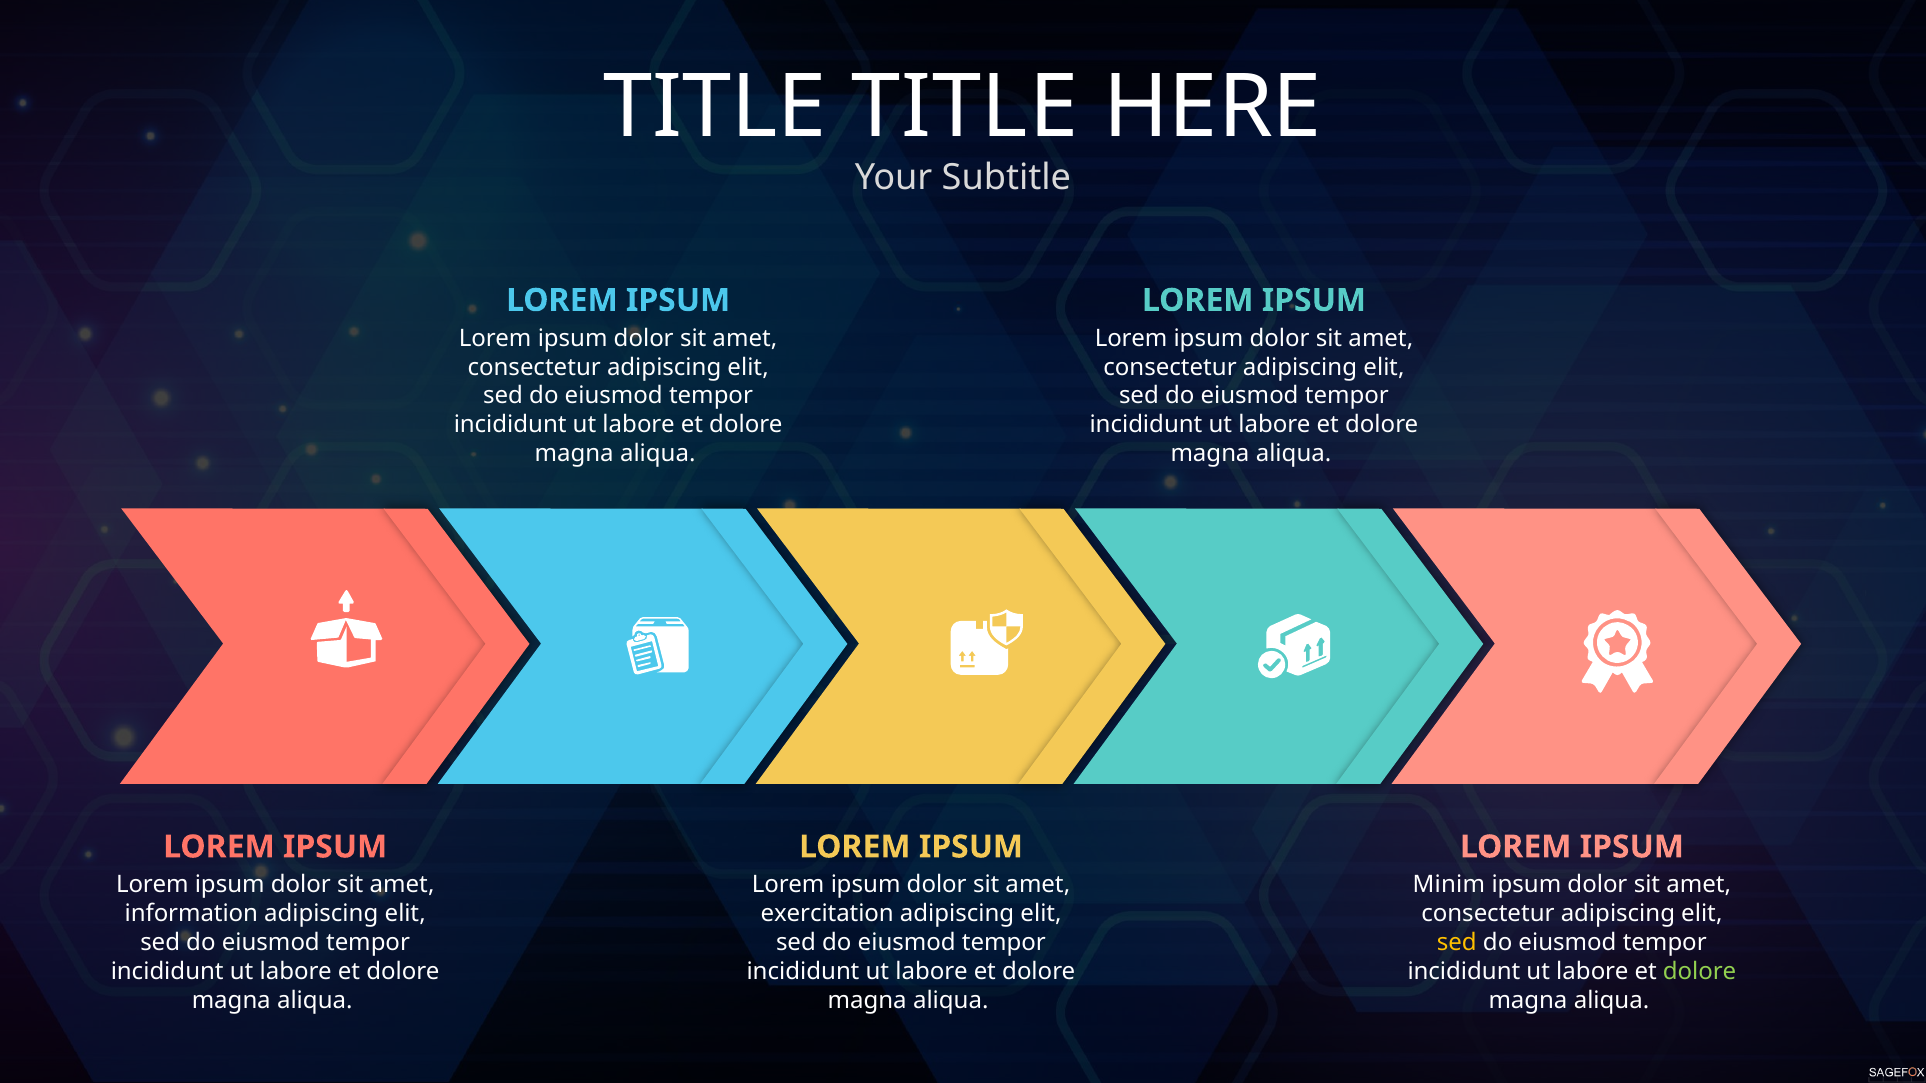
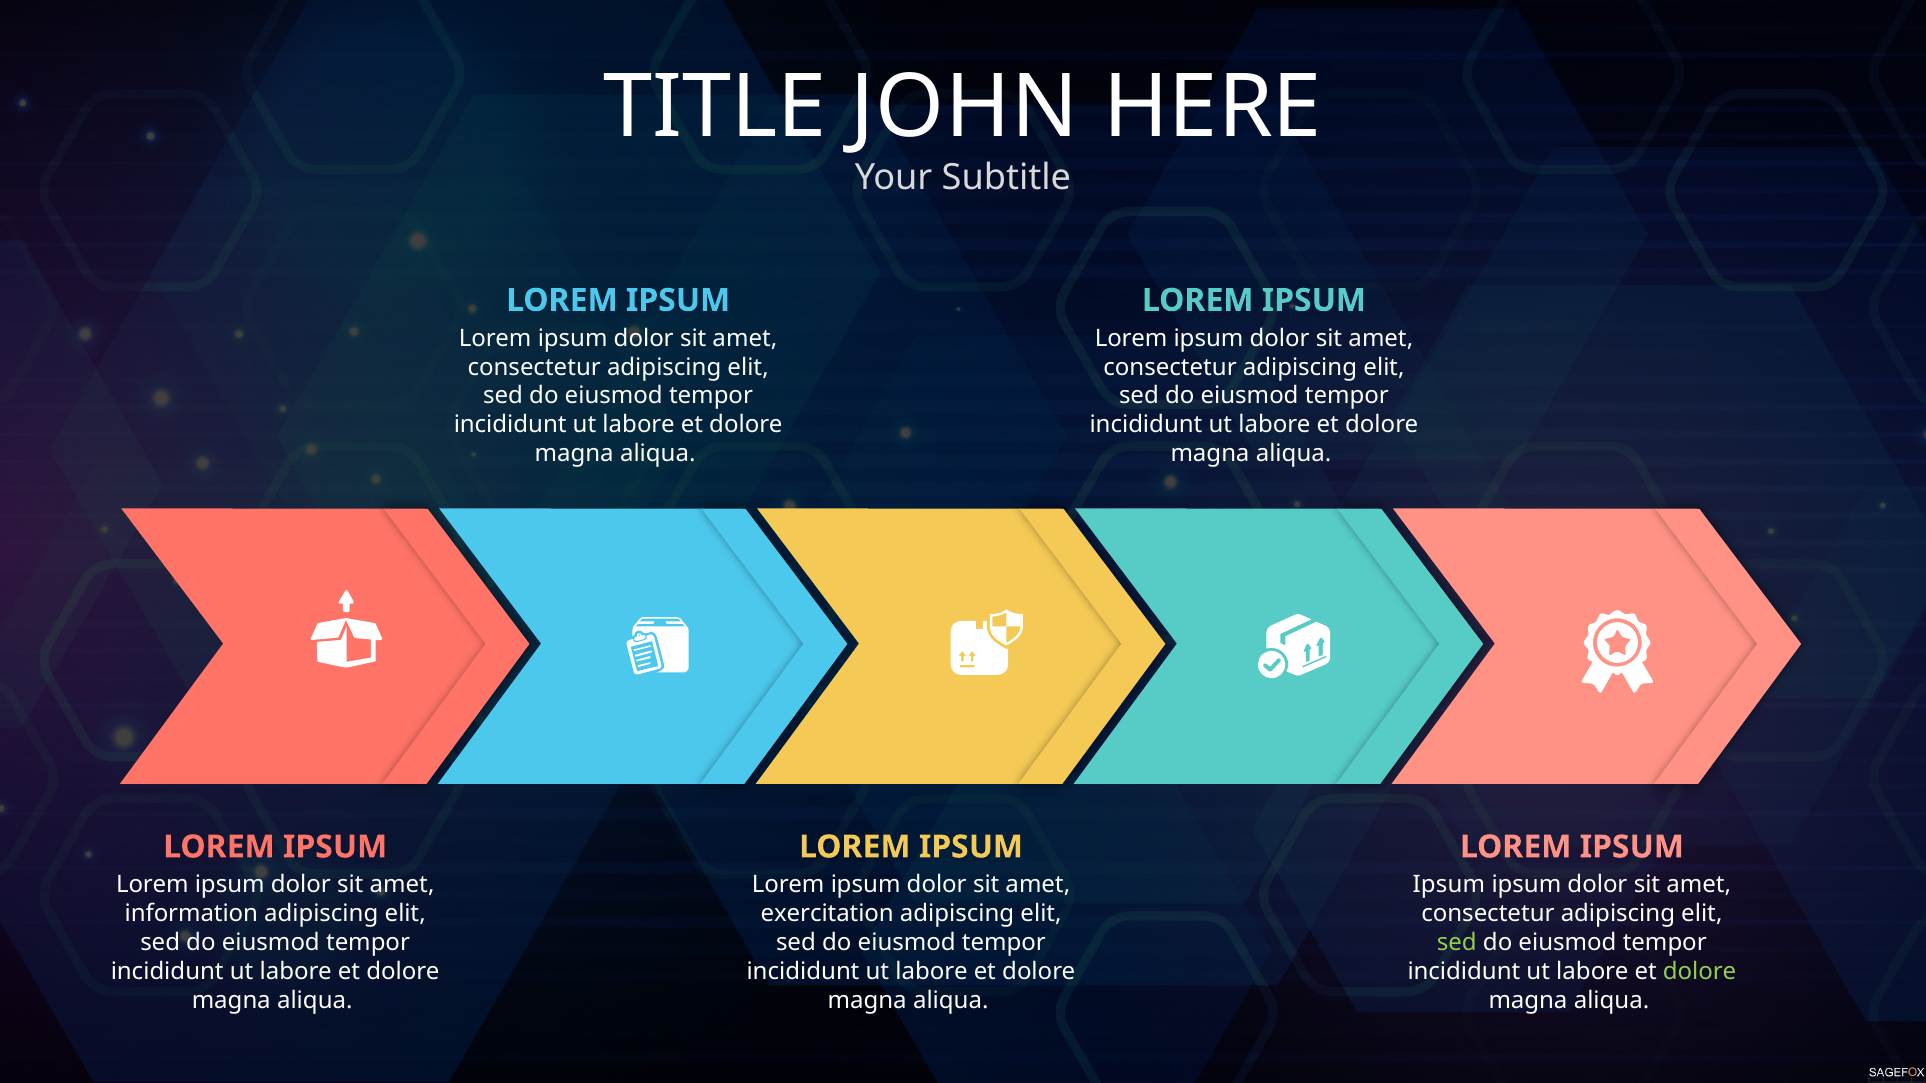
TITLE TITLE: TITLE -> JOHN (965, 107)
Minim: Minim -> Ipsum (1449, 885)
sed colour: yellow -> light green (1457, 943)
